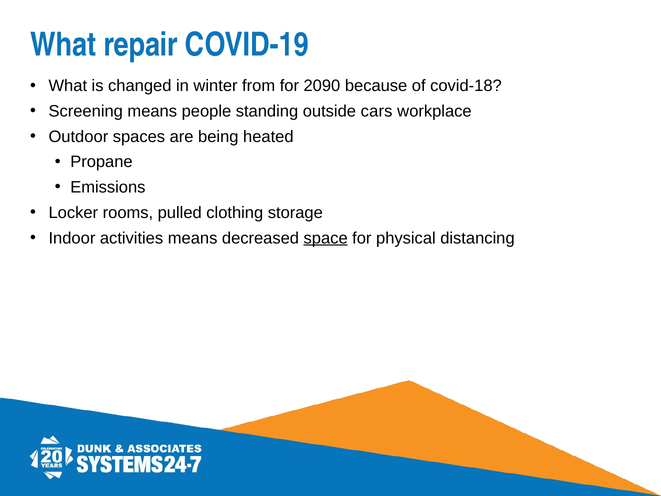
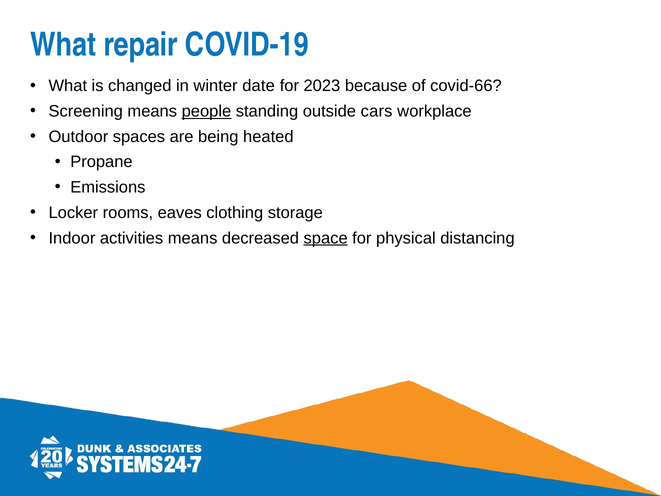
from: from -> date (259, 86)
2090: 2090 -> 2023 (322, 86)
covid-18: covid-18 -> covid-66 (466, 86)
people underline: none -> present (206, 111)
pulled: pulled -> eaves (180, 213)
